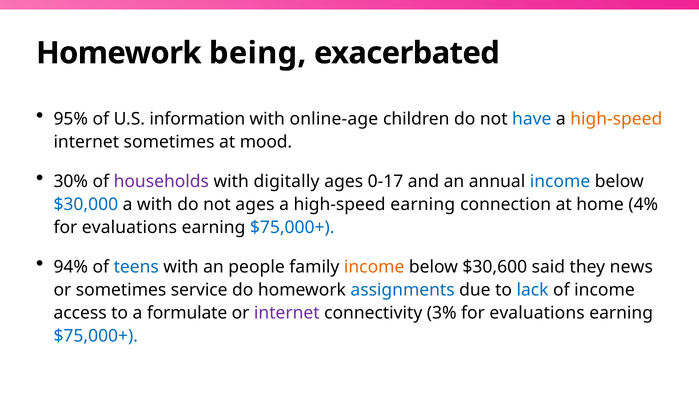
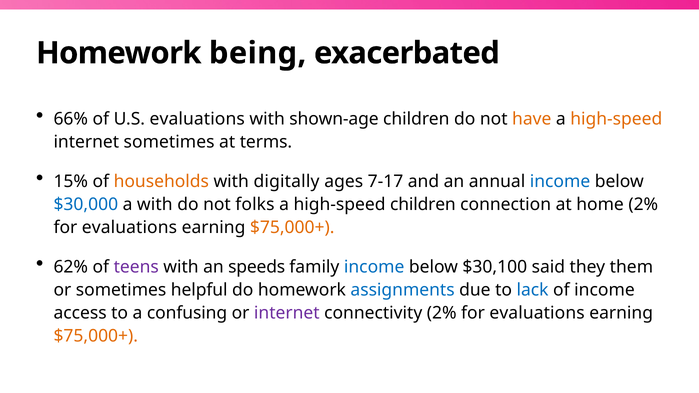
95%: 95% -> 66% (71, 119)
U.S information: information -> evaluations (197, 119)
online-age: online-age -> shown-age (334, 119)
have colour: blue -> orange (532, 119)
mood: mood -> terms (266, 142)
30%: 30% -> 15% (71, 182)
households colour: purple -> orange (161, 182)
0-17: 0-17 -> 7-17 (385, 182)
not ages: ages -> folks (255, 205)
high-speed earning: earning -> children (423, 205)
home 4%: 4% -> 2% (643, 205)
$75,000+ colour: blue -> orange (292, 228)
94%: 94% -> 62% (71, 267)
teens colour: blue -> purple (136, 267)
people: people -> speeds (257, 267)
income colour: orange -> blue (374, 267)
$30,600: $30,600 -> $30,100 (495, 267)
news: news -> them (631, 267)
service: service -> helpful (199, 290)
formulate: formulate -> confusing (187, 313)
connectivity 3%: 3% -> 2% (442, 313)
$75,000+ colour: blue -> orange (96, 336)
